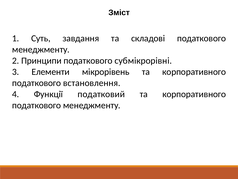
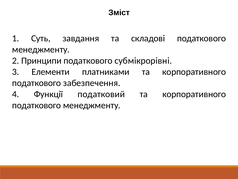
мікрорівень: мікрорівень -> платниками (106, 72)
встановлення: встановлення -> забезпечення (92, 83)
